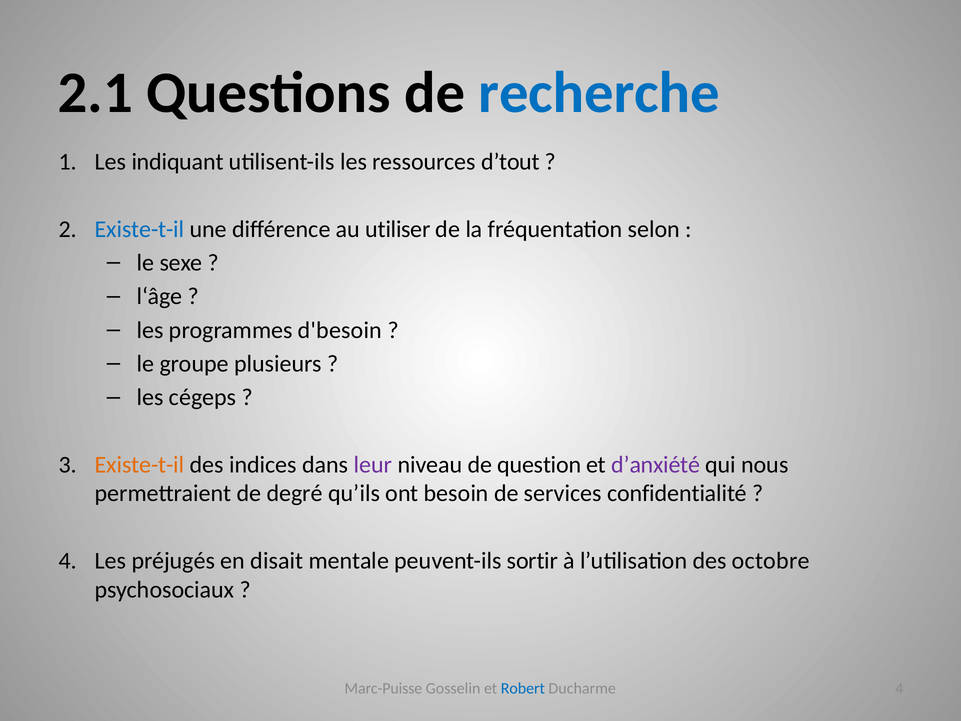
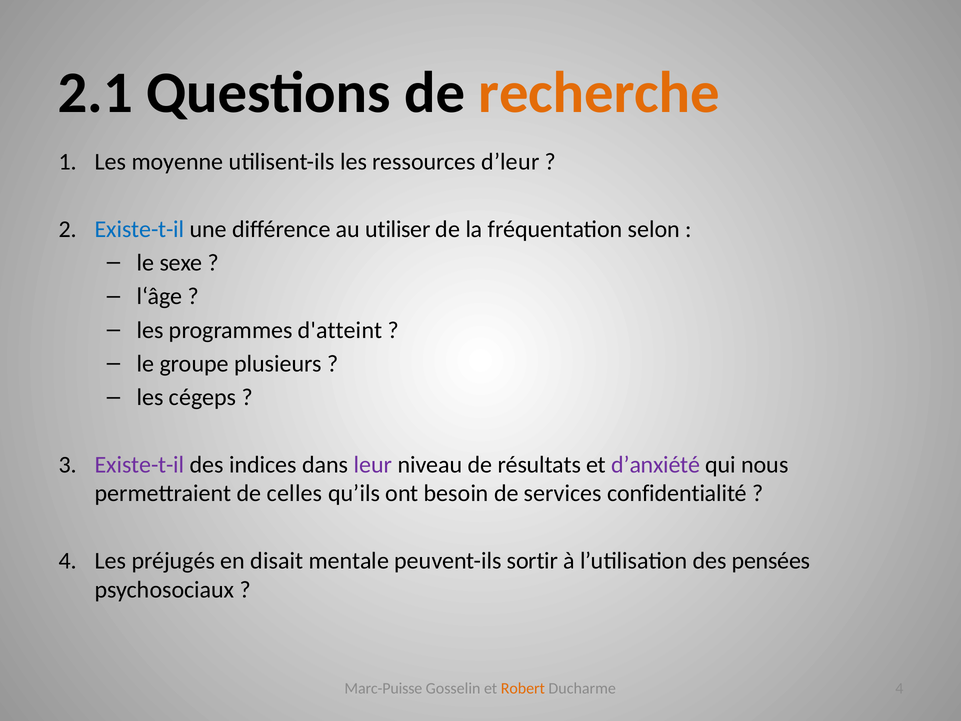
recherche colour: blue -> orange (599, 93)
indiquant: indiquant -> moyenne (178, 162)
d’tout: d’tout -> d’leur (510, 162)
d'besoin: d'besoin -> d'atteint (340, 330)
Existe-t-il colour: orange -> purple (140, 465)
question: question -> résultats (539, 465)
degré: degré -> celles (295, 493)
octobre: octobre -> pensées (771, 561)
Robert colour: blue -> orange (523, 688)
